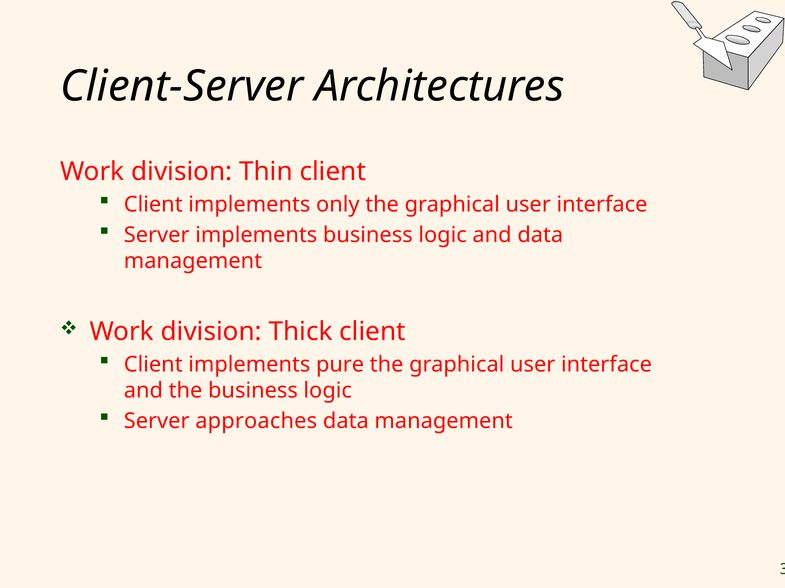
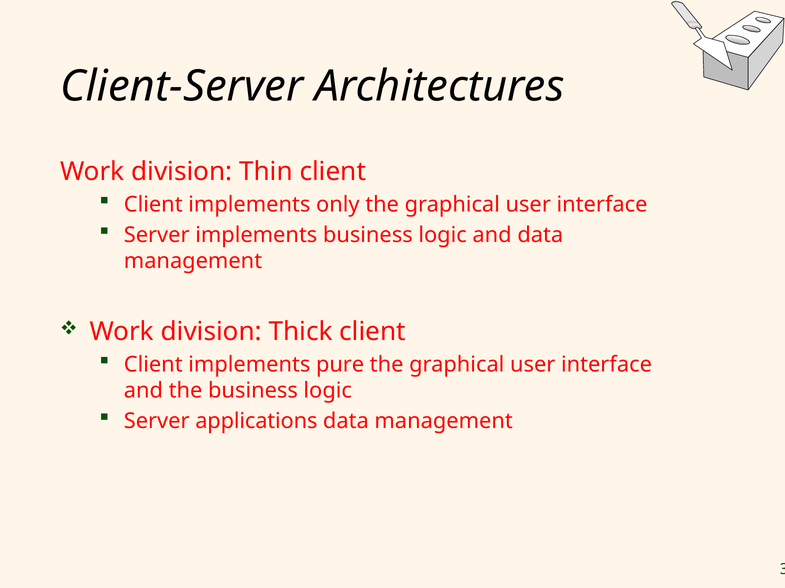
approaches: approaches -> applications (256, 422)
